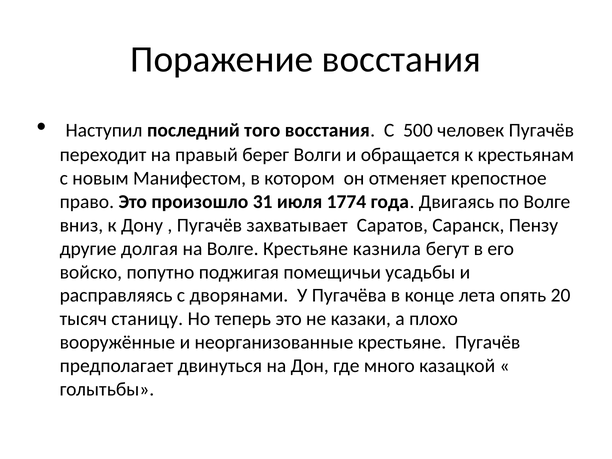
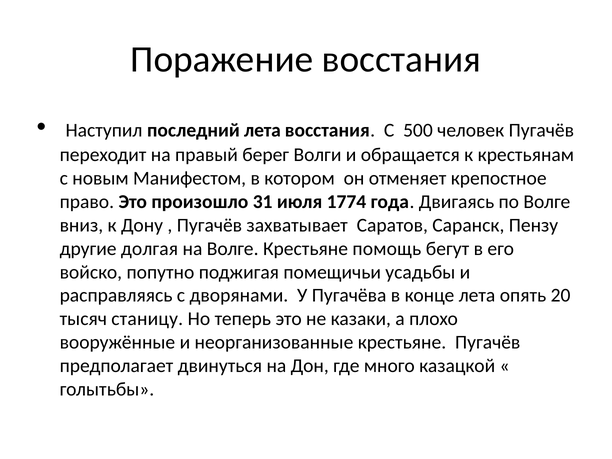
последний того: того -> лета (262, 130)
казнила: казнила -> помощь (387, 249)
